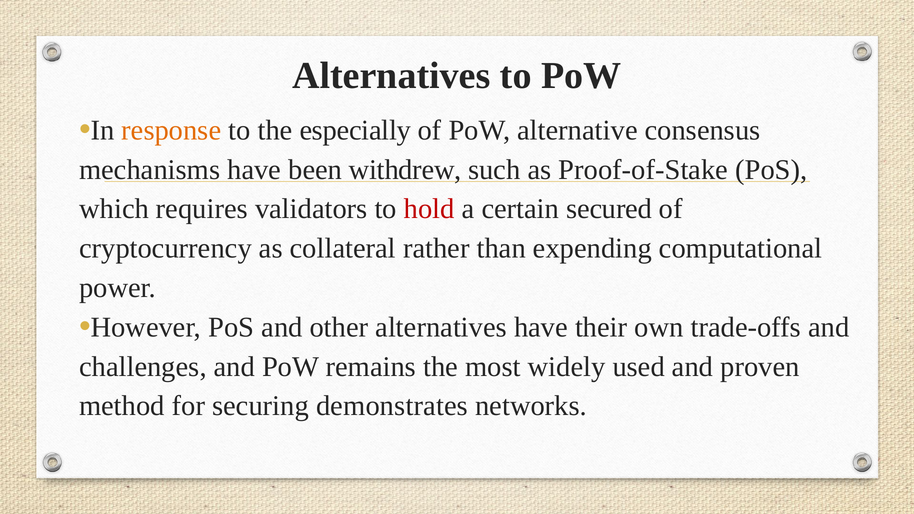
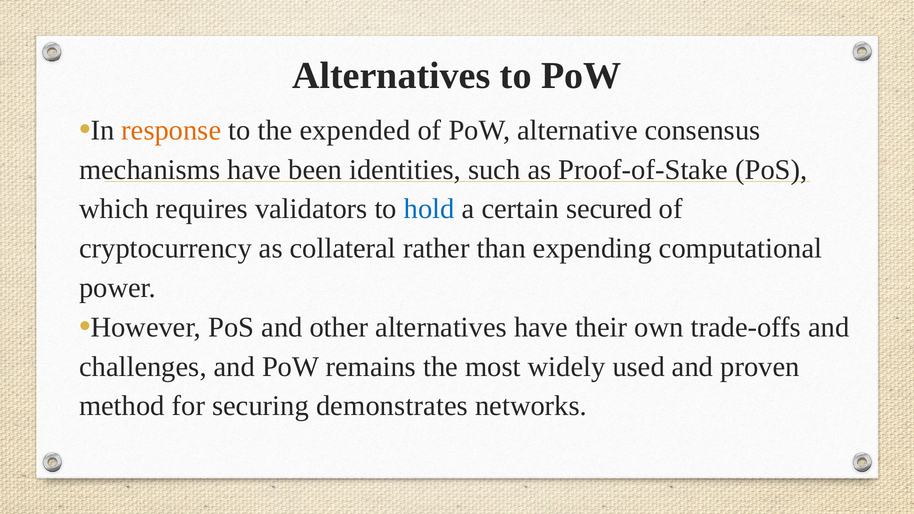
especially: especially -> expended (355, 130)
withdrew: withdrew -> identities (405, 170)
hold colour: red -> blue (429, 209)
